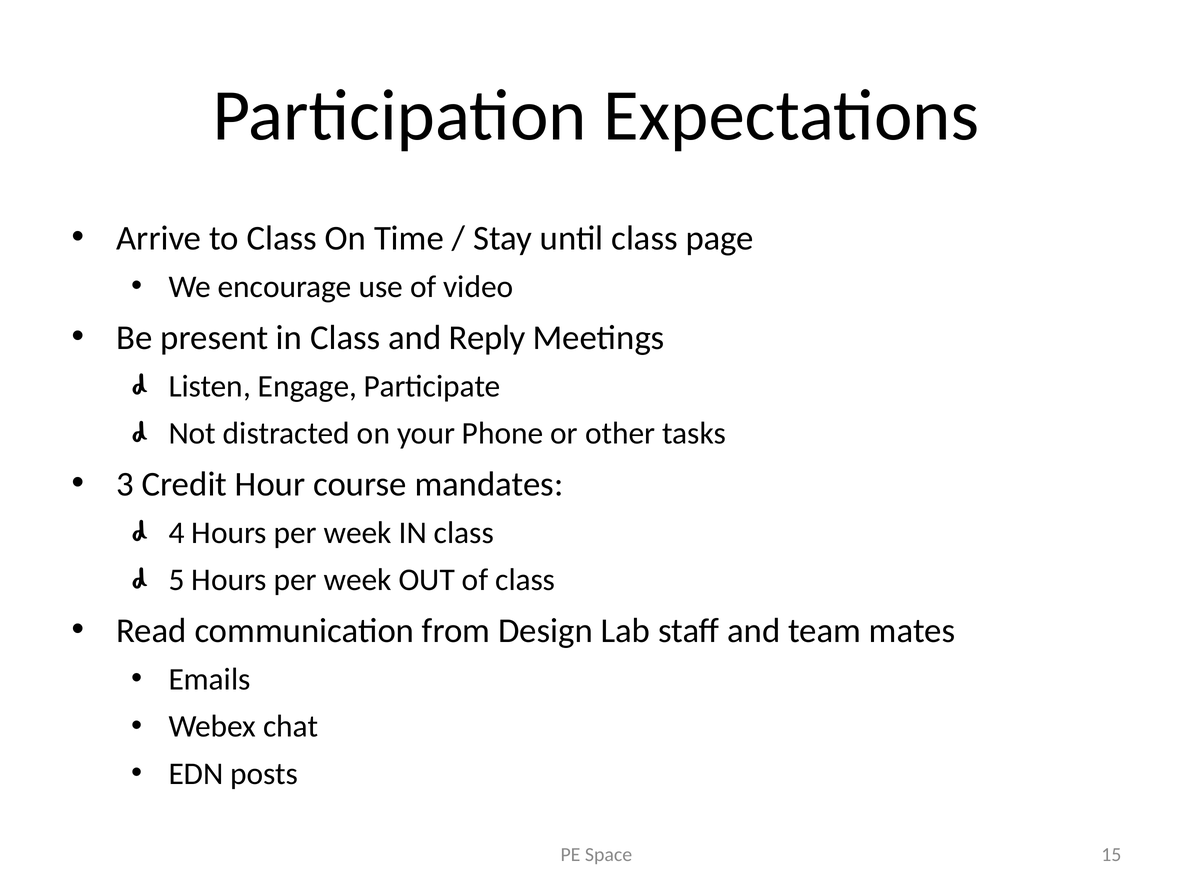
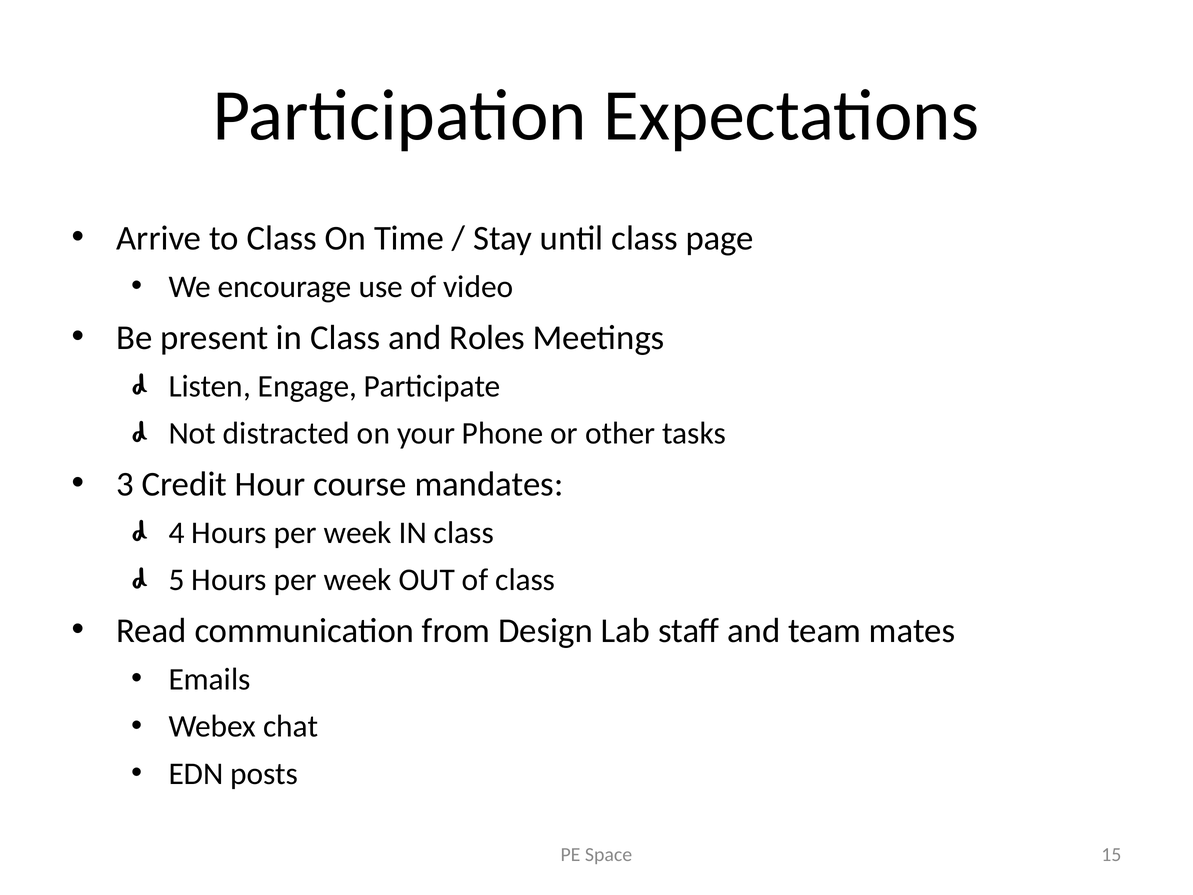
Reply: Reply -> Roles (487, 337)
